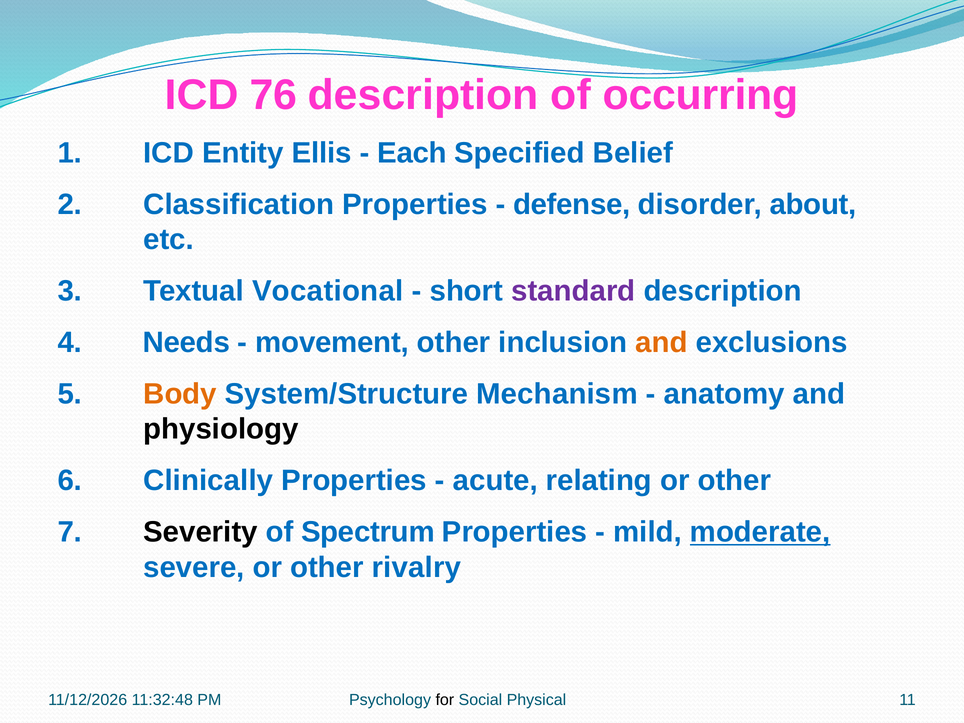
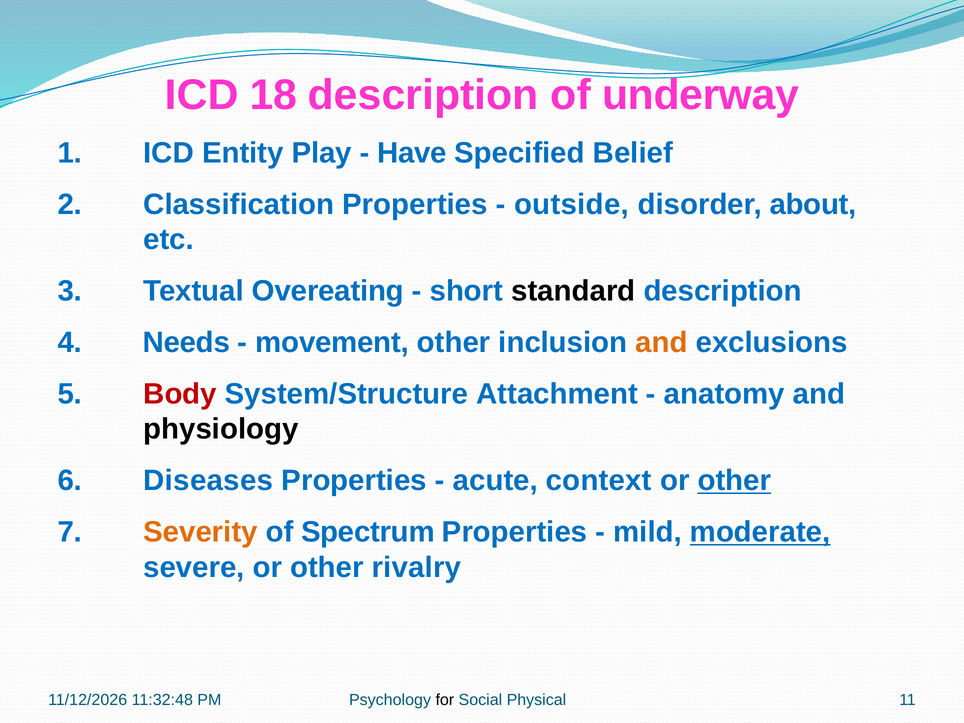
76: 76 -> 18 (273, 95)
occurring: occurring -> underway (701, 95)
Ellis: Ellis -> Play (322, 153)
Each: Each -> Have (412, 153)
defense: defense -> outside (571, 204)
Vocational: Vocational -> Overeating (328, 291)
standard colour: purple -> black (573, 291)
Body colour: orange -> red (180, 394)
Mechanism: Mechanism -> Attachment (557, 394)
Clinically: Clinically -> Diseases (208, 481)
relating: relating -> context (599, 481)
other underline: none -> present (734, 481)
Severity colour: black -> orange (201, 532)
